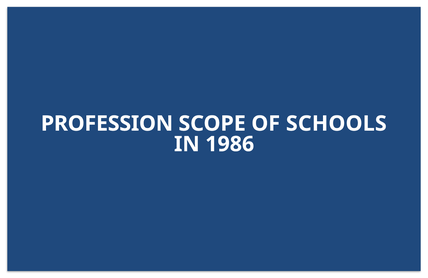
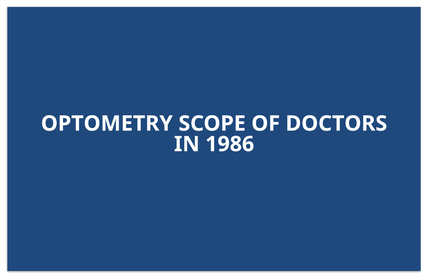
PROFESSION: PROFESSION -> OPTOMETRY (107, 124)
SCHOOLS: SCHOOLS -> DOCTORS (336, 124)
